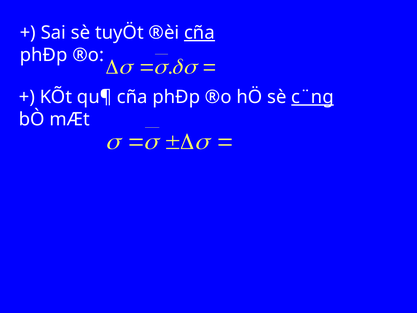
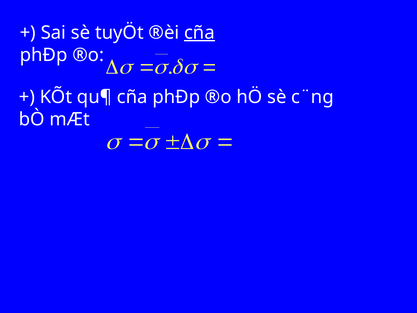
c¨ng underline: present -> none (313, 97)
